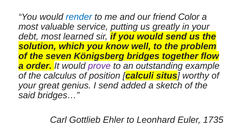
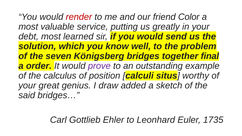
render colour: blue -> red (79, 17)
flow: flow -> final (210, 56)
I send: send -> draw (108, 86)
